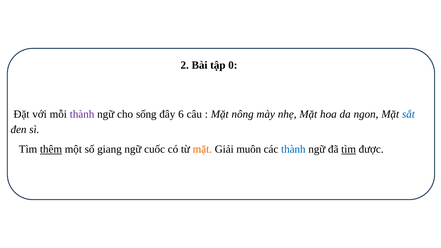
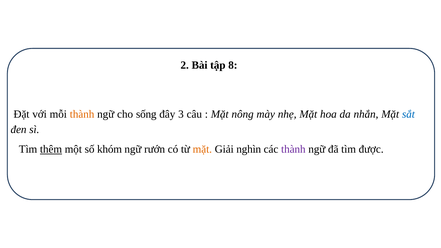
0: 0 -> 8 (233, 65)
thành colour: purple -> orange (82, 114)
6: 6 -> 3 (181, 114)
ngon: ngon -> nhắn (366, 114)
giang: giang -> khóm (110, 149)
cuốc: cuốc -> rướn (155, 149)
muôn: muôn -> nghìn (249, 149)
thành colour: blue -> purple (293, 149)
tìm underline: present -> none (349, 149)
